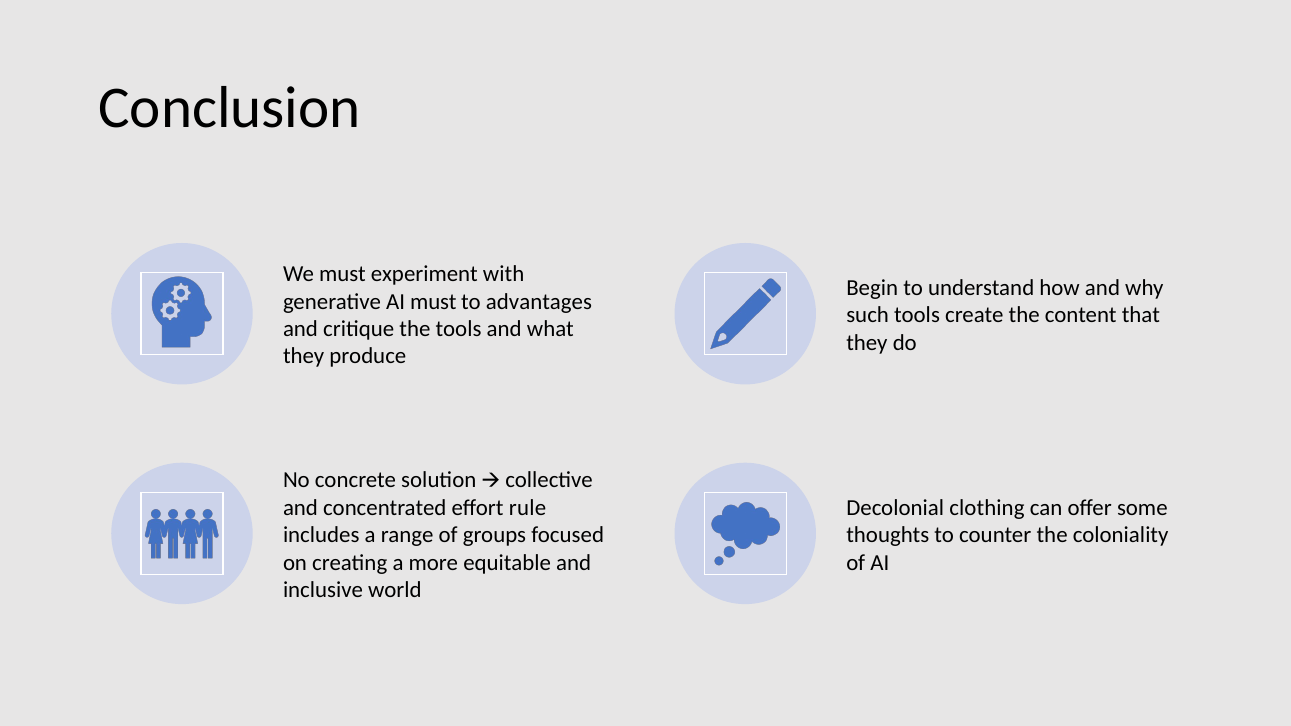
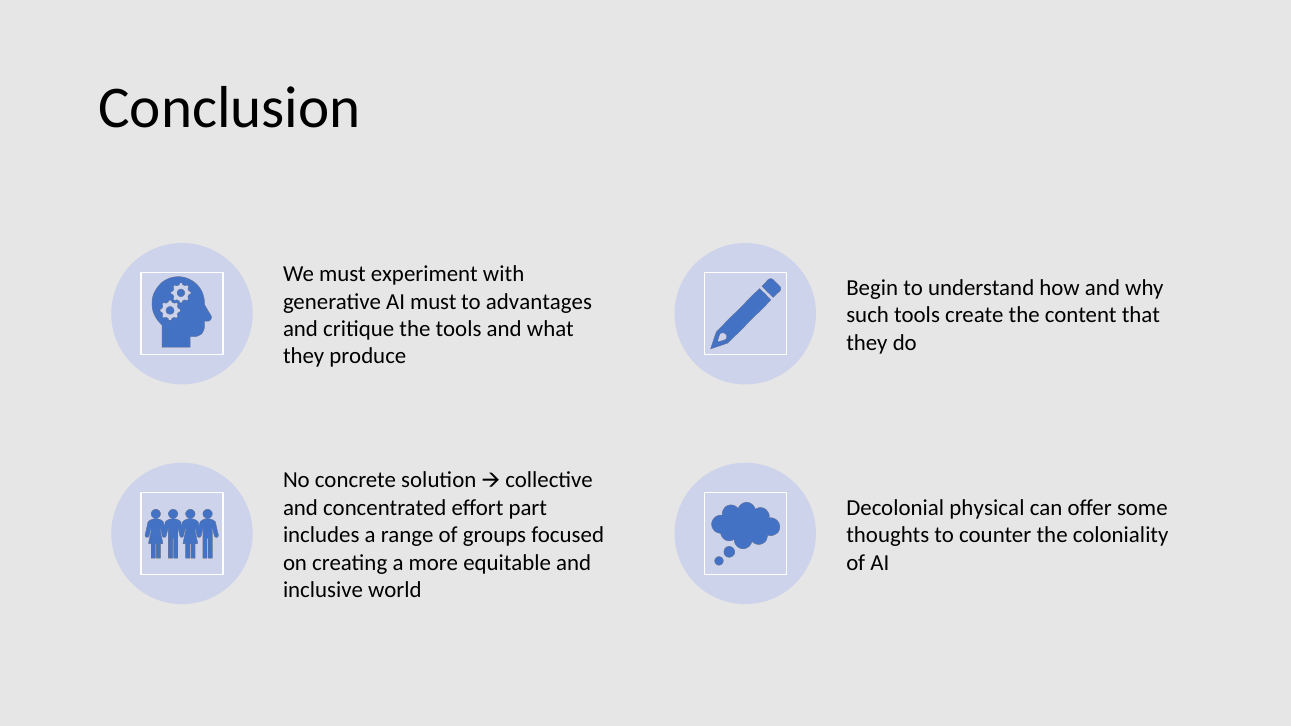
rule: rule -> part (528, 508)
clothing: clothing -> physical (987, 508)
